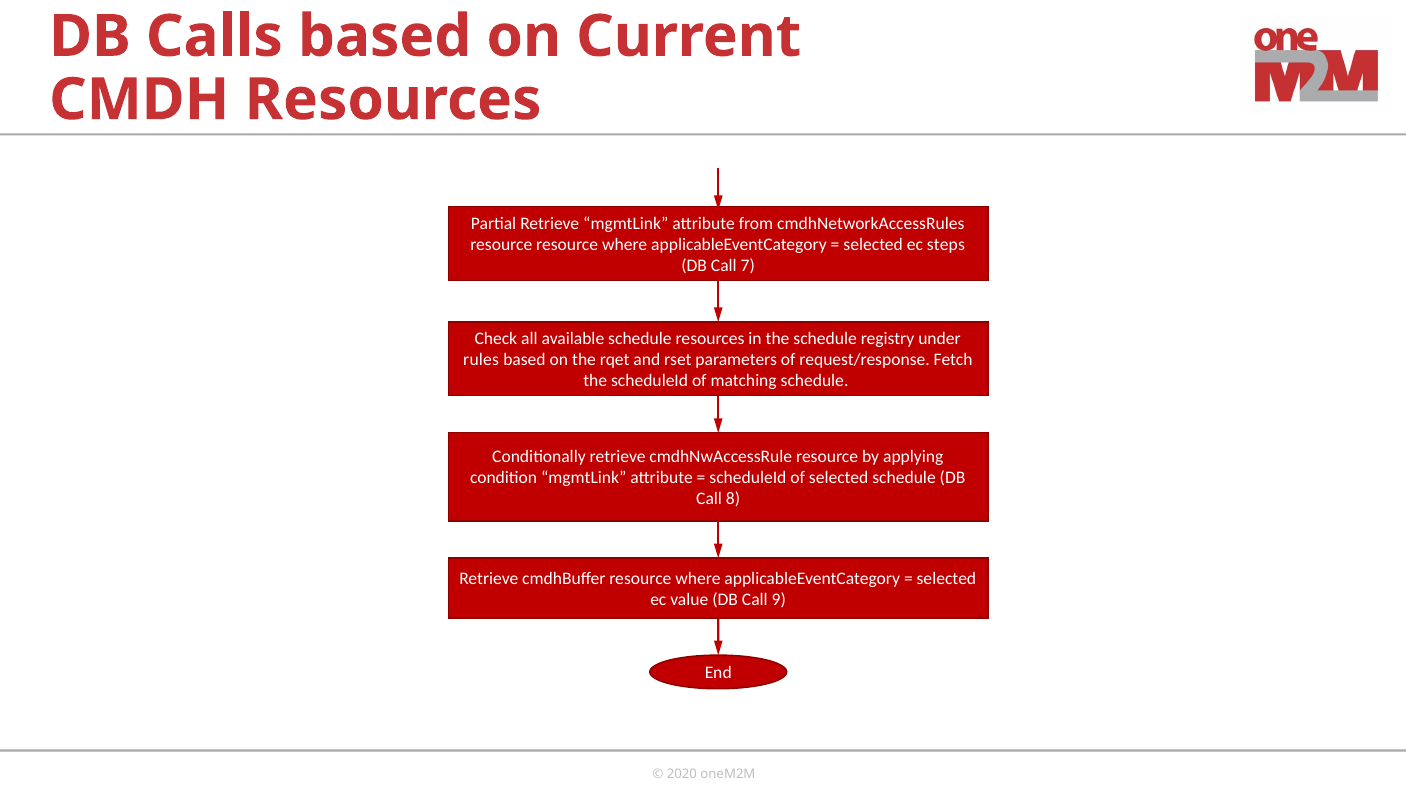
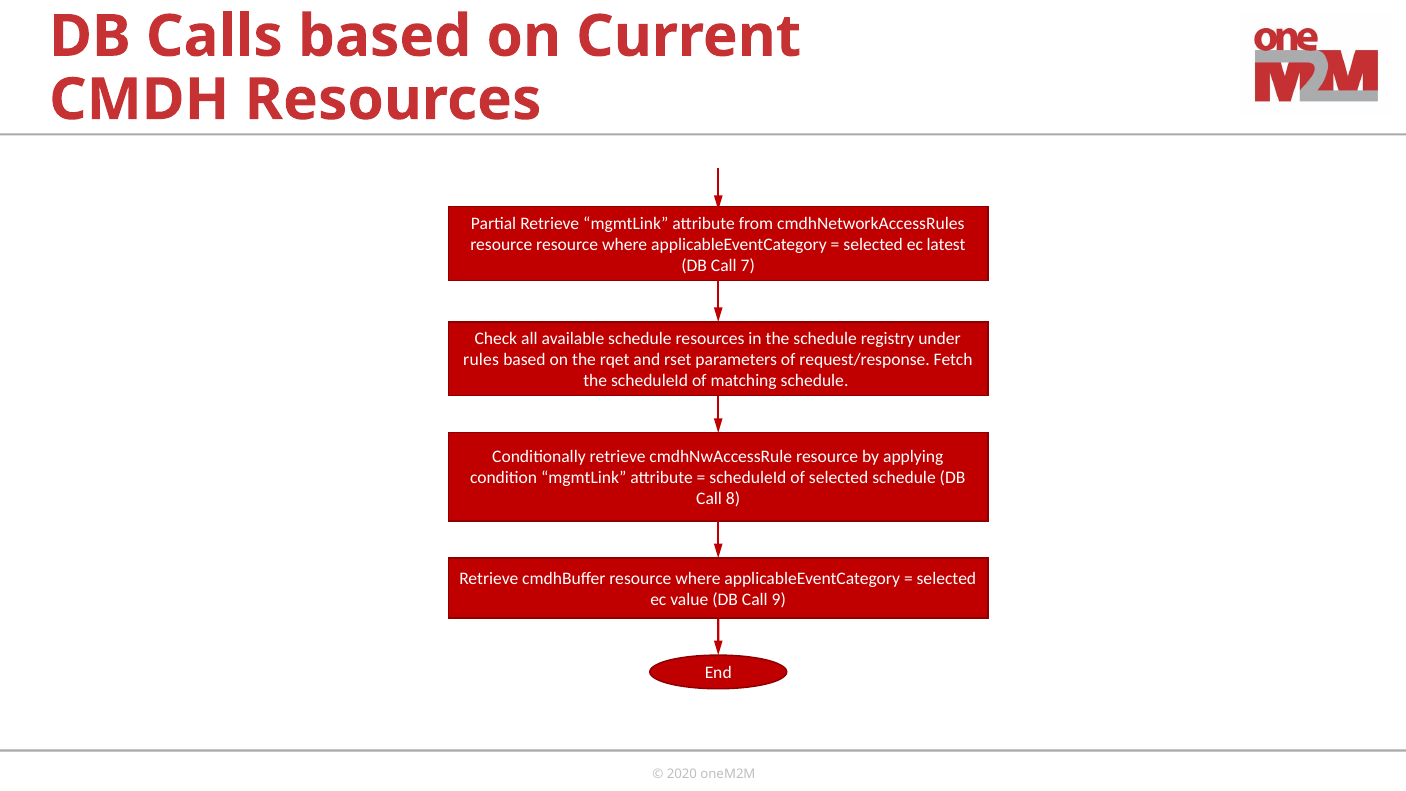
steps: steps -> latest (946, 245)
